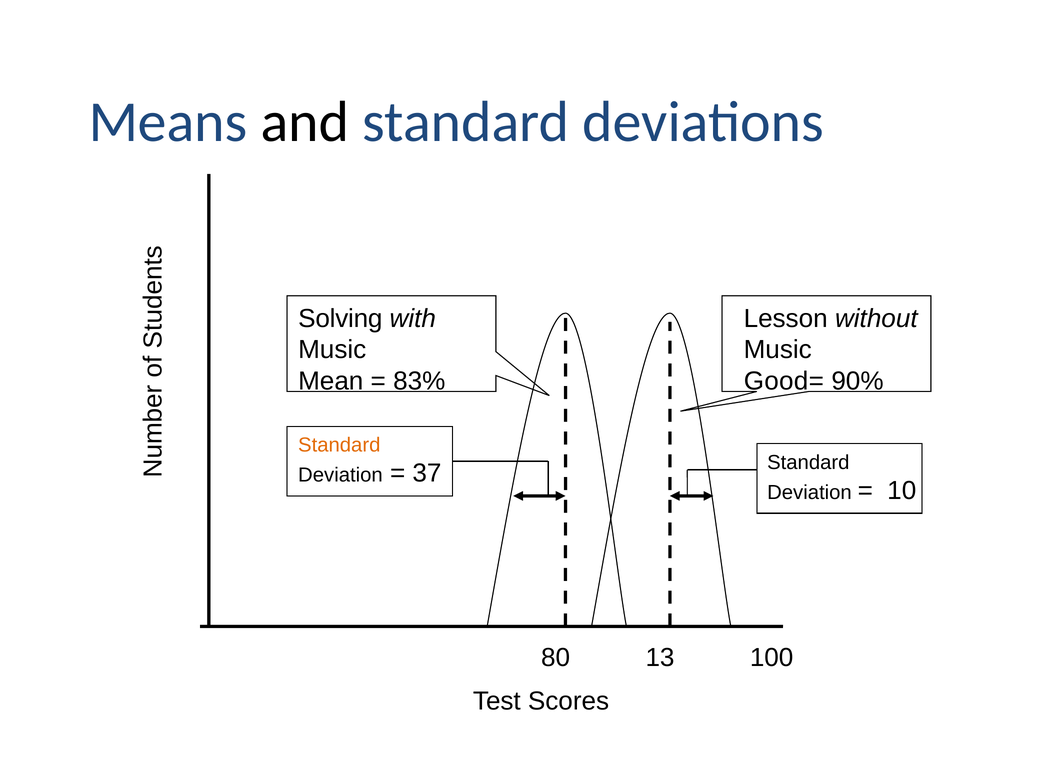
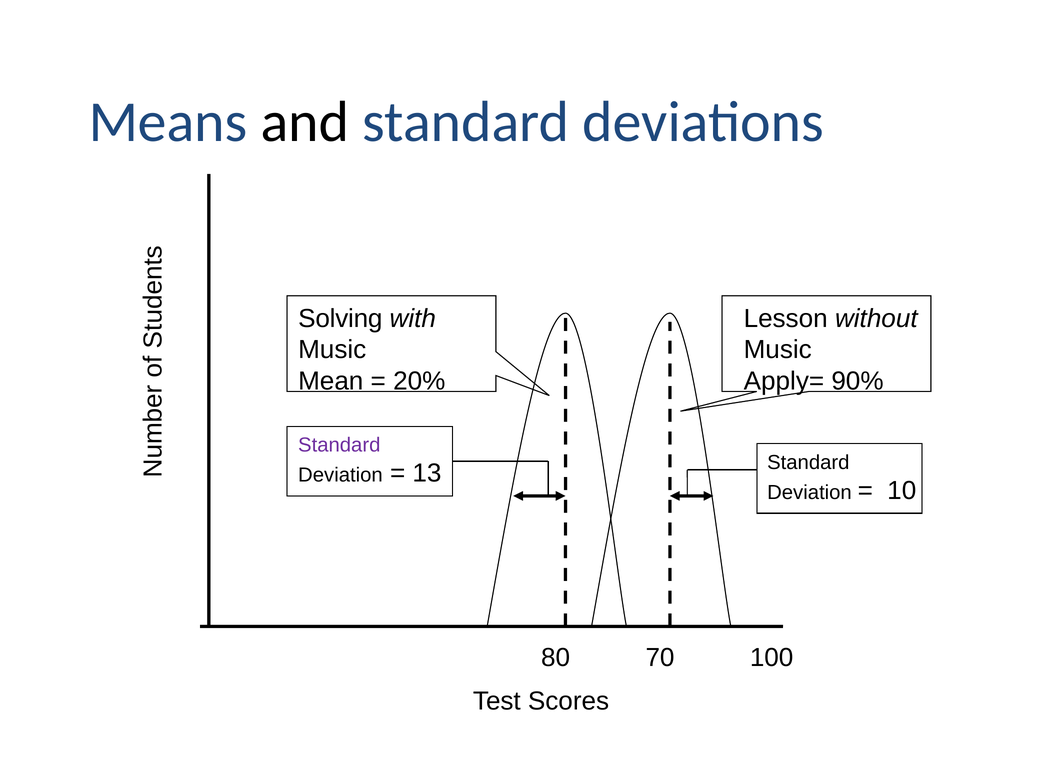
83%: 83% -> 20% (419, 381)
Good=: Good= -> Apply= (784, 381)
Standard colour: orange -> purple (339, 445)
37: 37 -> 13 (427, 473)
13: 13 -> 70 (660, 658)
